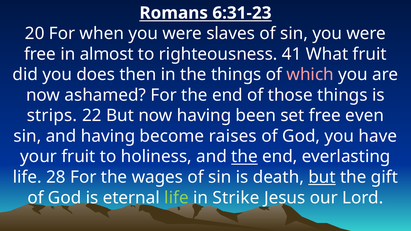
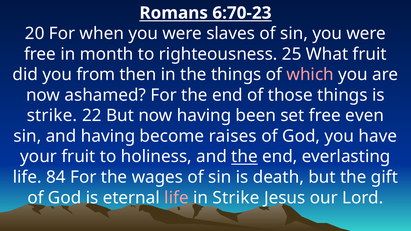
6:31-23: 6:31-23 -> 6:70-23 (242, 13)
almost: almost -> month (107, 54)
41: 41 -> 25 (292, 54)
does: does -> from (96, 75)
strips: strips -> strike (52, 116)
28: 28 -> 84 (56, 177)
but underline: present -> none (322, 177)
life colour: light green -> pink (176, 198)
